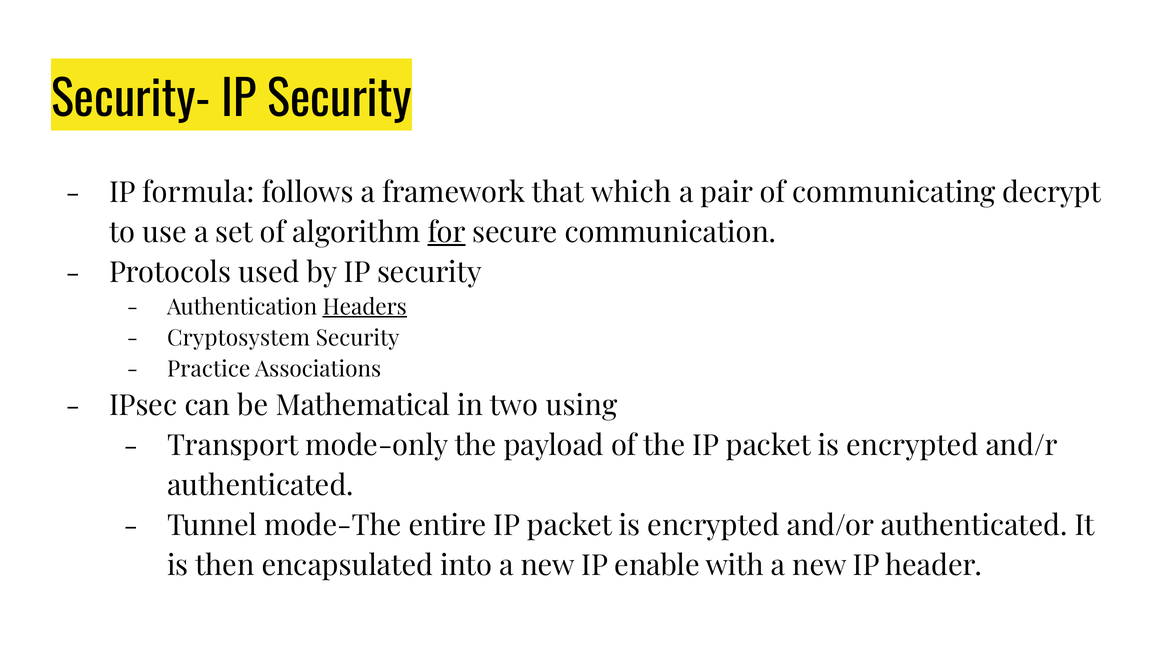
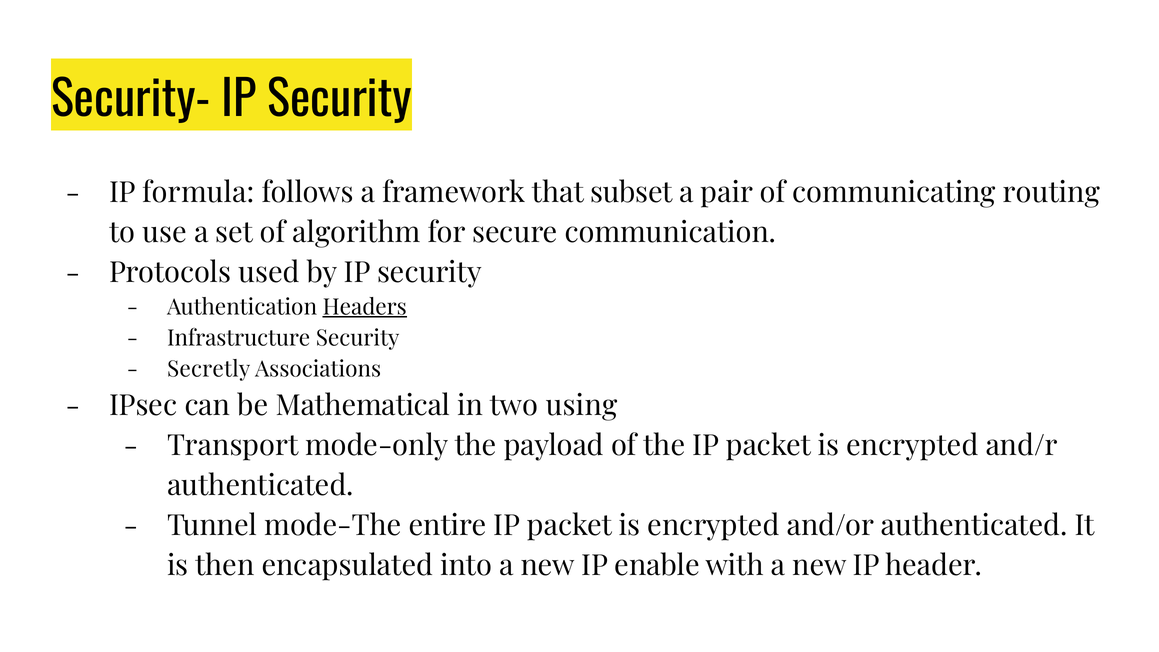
which: which -> subset (631, 193)
decrypt: decrypt -> routing (1051, 193)
for underline: present -> none (447, 233)
Cryptosystem: Cryptosystem -> Infrastructure (239, 338)
Practice: Practice -> Secretly (209, 369)
